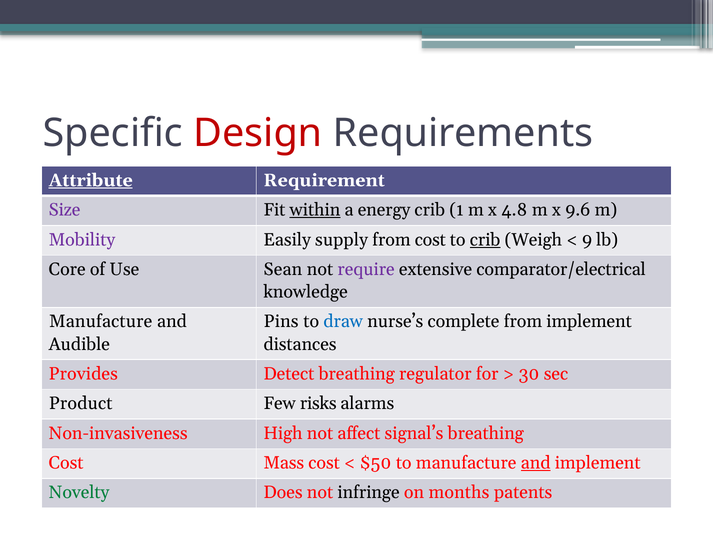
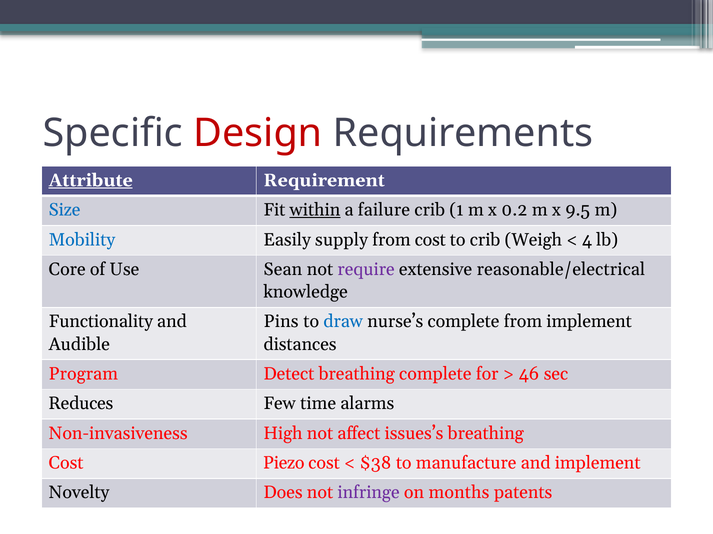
Size colour: purple -> blue (65, 210)
energy: energy -> failure (384, 210)
4.8: 4.8 -> 0.2 (514, 210)
9.6: 9.6 -> 9.5 (578, 210)
Mobility colour: purple -> blue (82, 240)
crib underline: present -> none (485, 240)
9: 9 -> 4 (587, 240)
comparator/electrical: comparator/electrical -> reasonable/electrical (561, 270)
Manufacture: Manufacture -> Functionality (101, 322)
Provides: Provides -> Program (83, 374)
breathing regulator: regulator -> complete (435, 374)
30: 30 -> 46 (529, 374)
Product: Product -> Reduces (81, 404)
risks: risks -> time (318, 404)
signal’s: signal’s -> issues’s (414, 434)
Mass: Mass -> Piezo (284, 464)
$50: $50 -> $38 (376, 464)
and underline: present -> none (536, 464)
Novelty colour: green -> black (79, 493)
infringe colour: black -> purple (369, 493)
